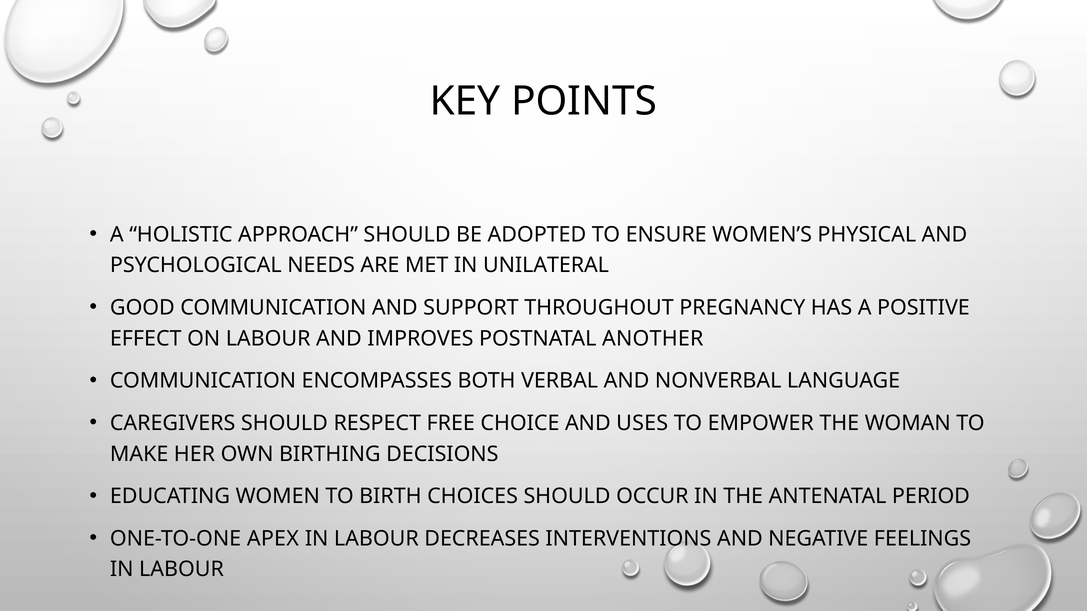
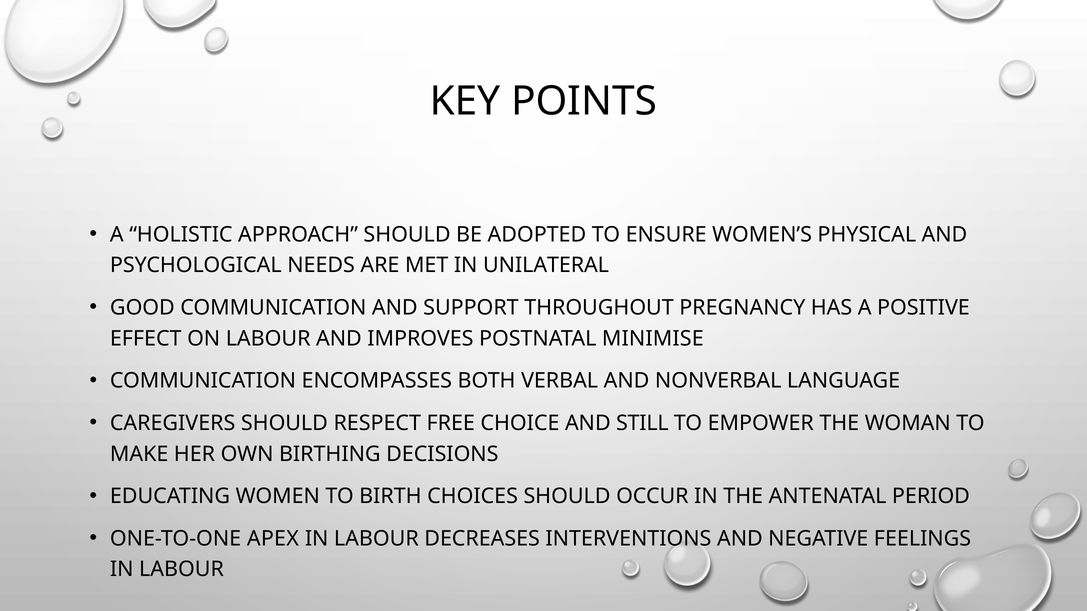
ANOTHER: ANOTHER -> MINIMISE (653, 339)
USES: USES -> STILL (642, 423)
